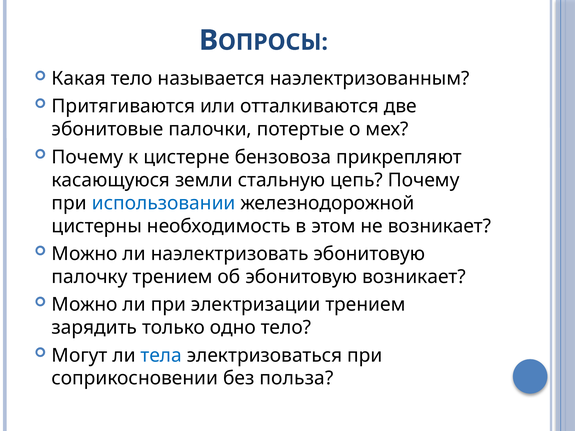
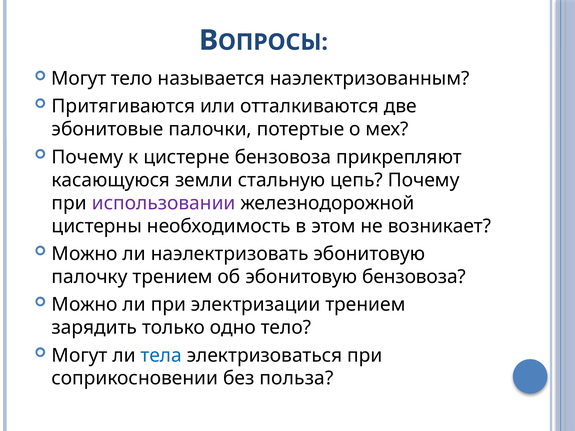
Какая: Какая -> Могут (79, 79)
использовании colour: blue -> purple (164, 203)
эбонитовую возникает: возникает -> бензовоза (414, 277)
